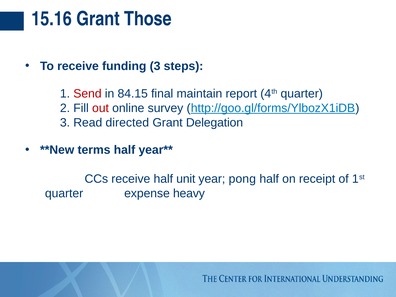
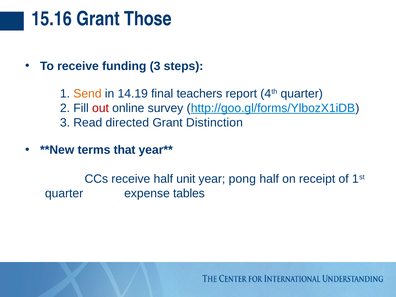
Send colour: red -> orange (87, 94)
84.15: 84.15 -> 14.19 (133, 94)
maintain: maintain -> teachers (199, 94)
Delegation: Delegation -> Distinction (214, 123)
terms half: half -> that (125, 150)
heavy: heavy -> tables (189, 193)
